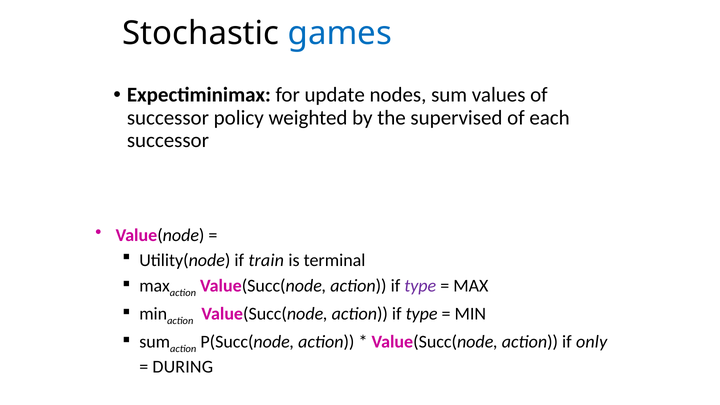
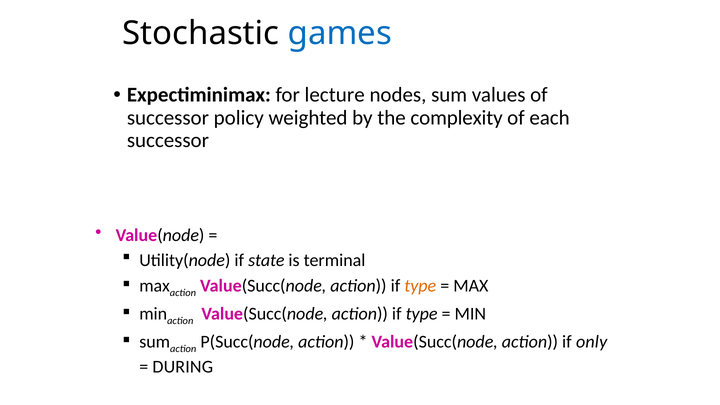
update: update -> lecture (335, 95)
supervised: supervised -> complexity (457, 118)
train: train -> state (266, 260)
type colour: purple -> orange (420, 286)
